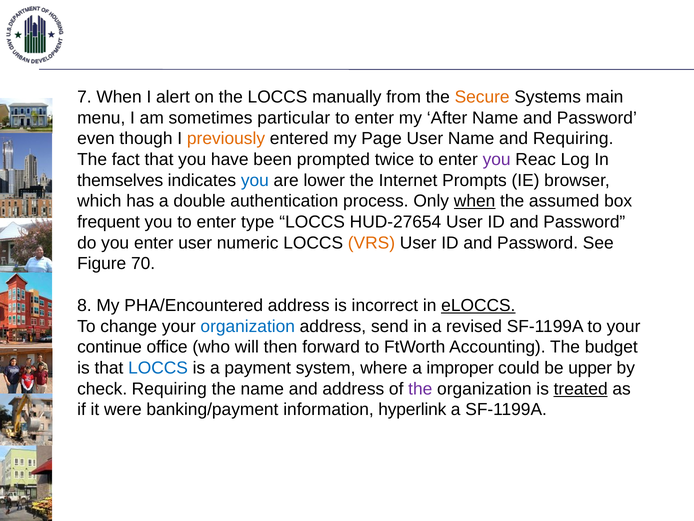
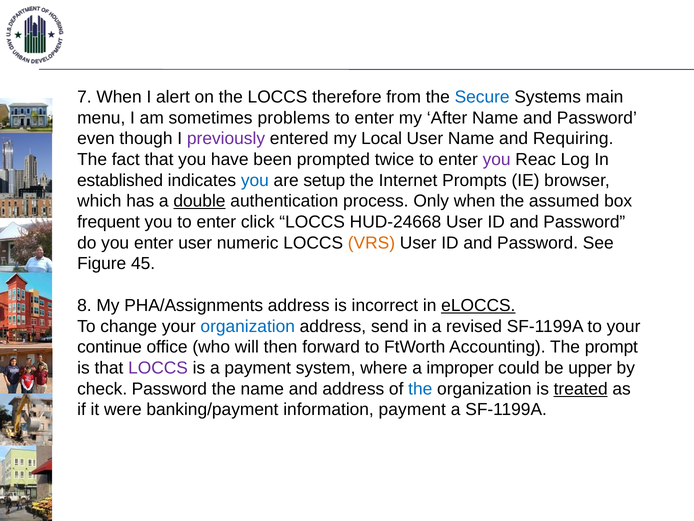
manually: manually -> therefore (347, 97)
Secure colour: orange -> blue (482, 97)
particular: particular -> problems (294, 118)
previously colour: orange -> purple (226, 139)
Page: Page -> Local (382, 139)
themselves: themselves -> established (120, 180)
lower: lower -> setup (324, 180)
double underline: none -> present (199, 201)
when underline: present -> none (475, 201)
type: type -> click (258, 222)
HUD-27654: HUD-27654 -> HUD-24668 (396, 222)
70: 70 -> 45 (143, 264)
PHA/Encountered: PHA/Encountered -> PHA/Assignments (194, 305)
budget: budget -> prompt (611, 347)
LOCCS colour: blue -> purple (158, 368)
check Requiring: Requiring -> Password (169, 388)
the colour: purple -> blue (420, 388)
information hyperlink: hyperlink -> payment (412, 409)
